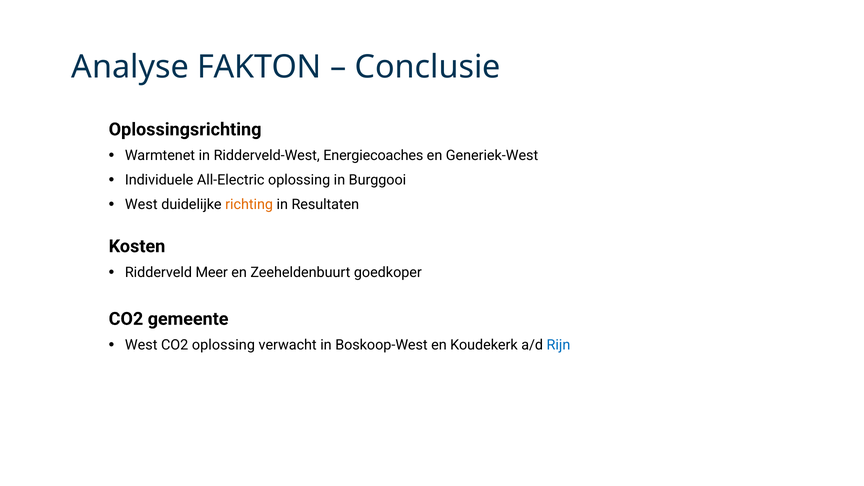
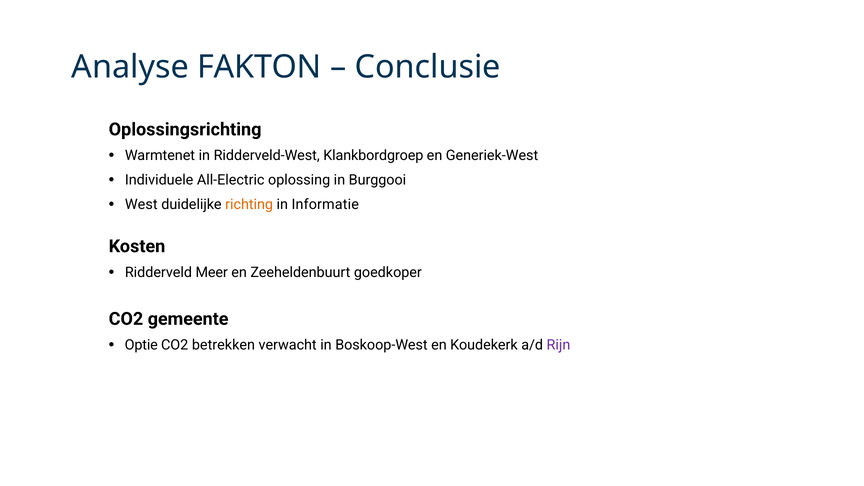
Energiecoaches: Energiecoaches -> Klankbordgroep (373, 156)
Resultaten: Resultaten -> Informatie (325, 205)
West: West -> Optie (141, 345)
CO2 oplossing: oplossing -> betrekken (223, 345)
Rijn colour: blue -> purple (558, 345)
